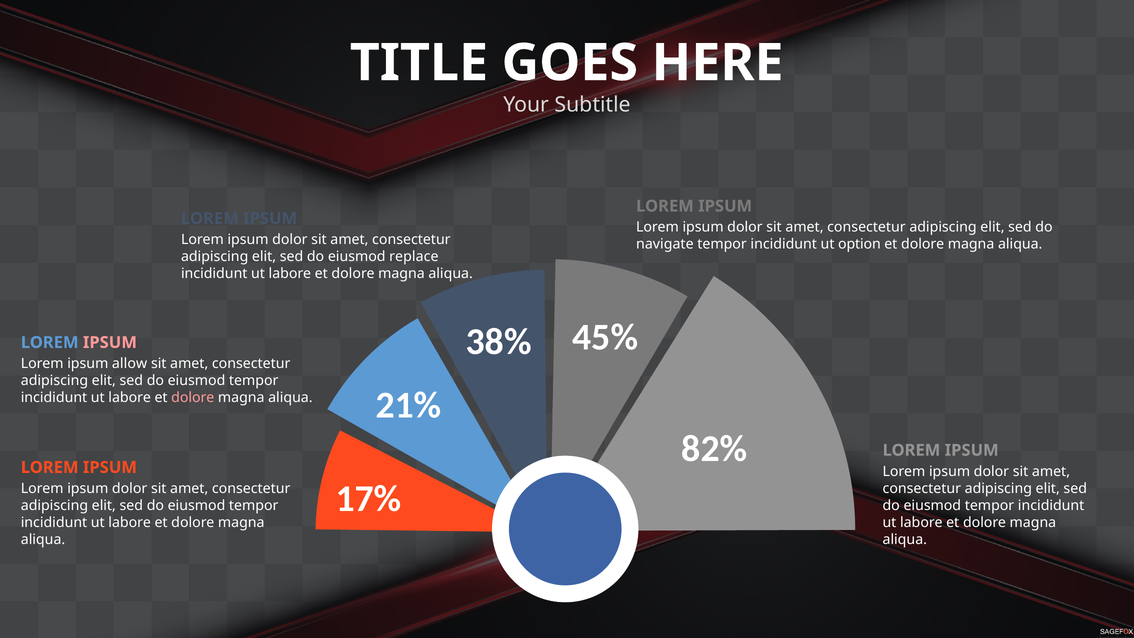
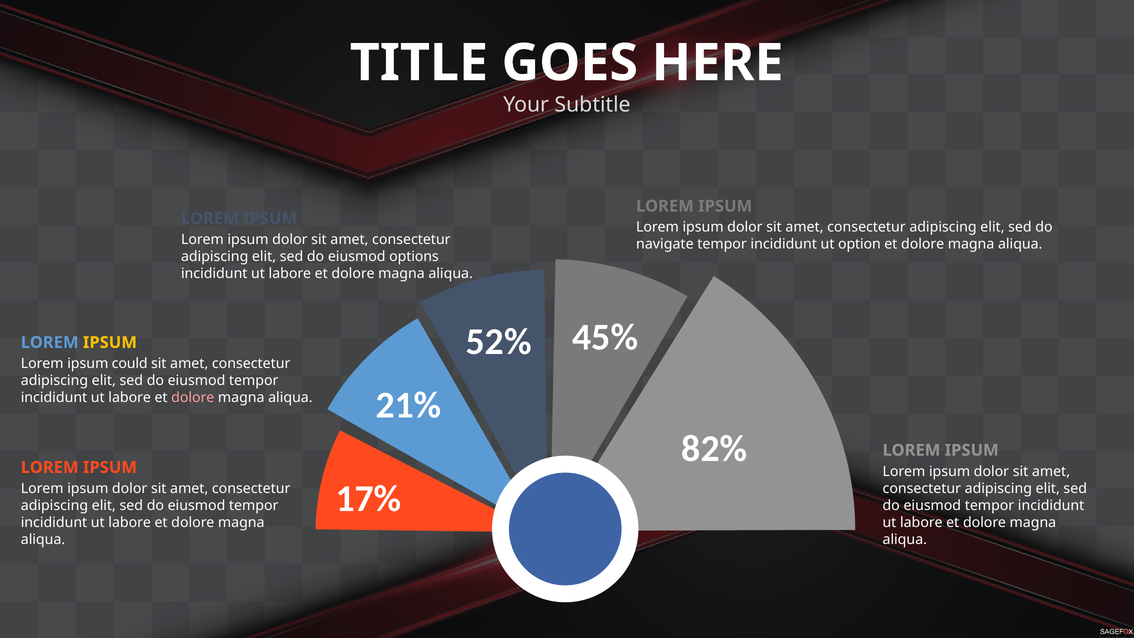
replace: replace -> options (414, 257)
38%: 38% -> 52% (499, 341)
IPSUM colour: pink -> yellow (110, 342)
allow: allow -> could (130, 364)
